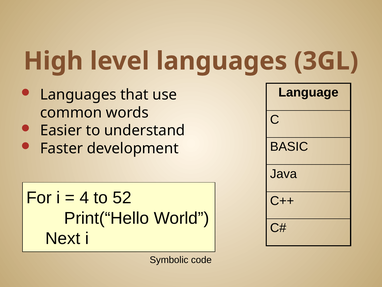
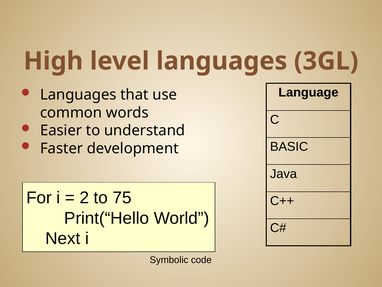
4: 4 -> 2 (84, 197)
52: 52 -> 75 (122, 197)
